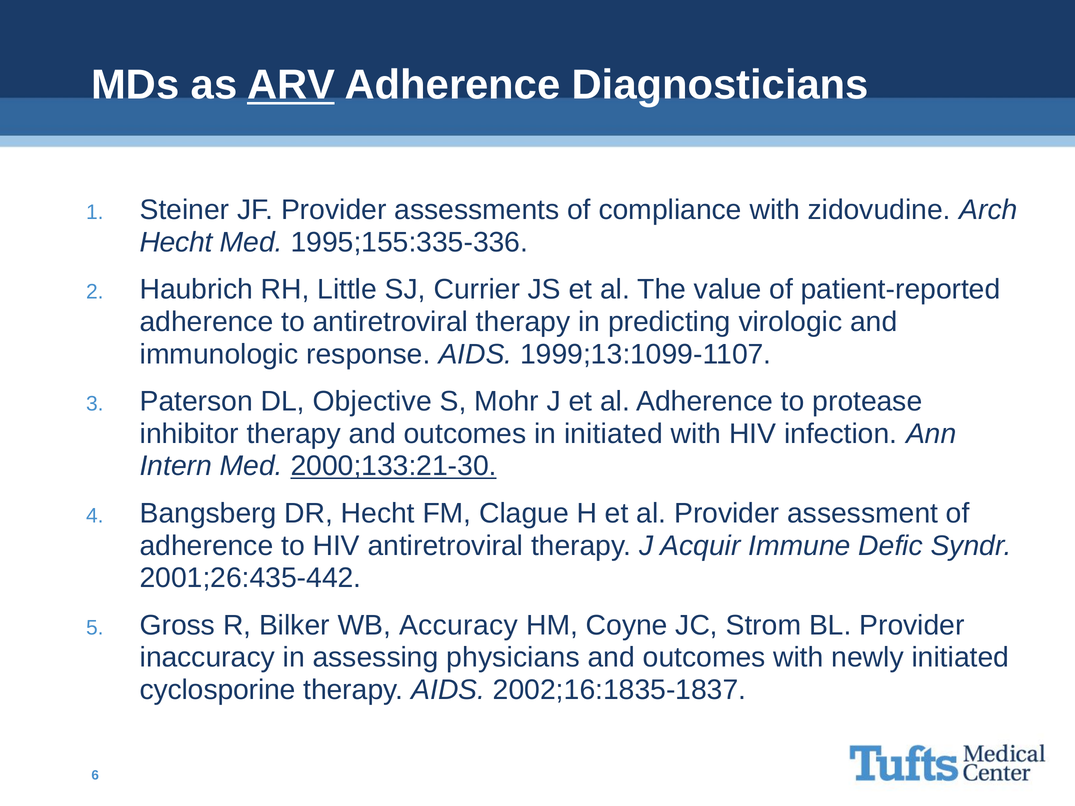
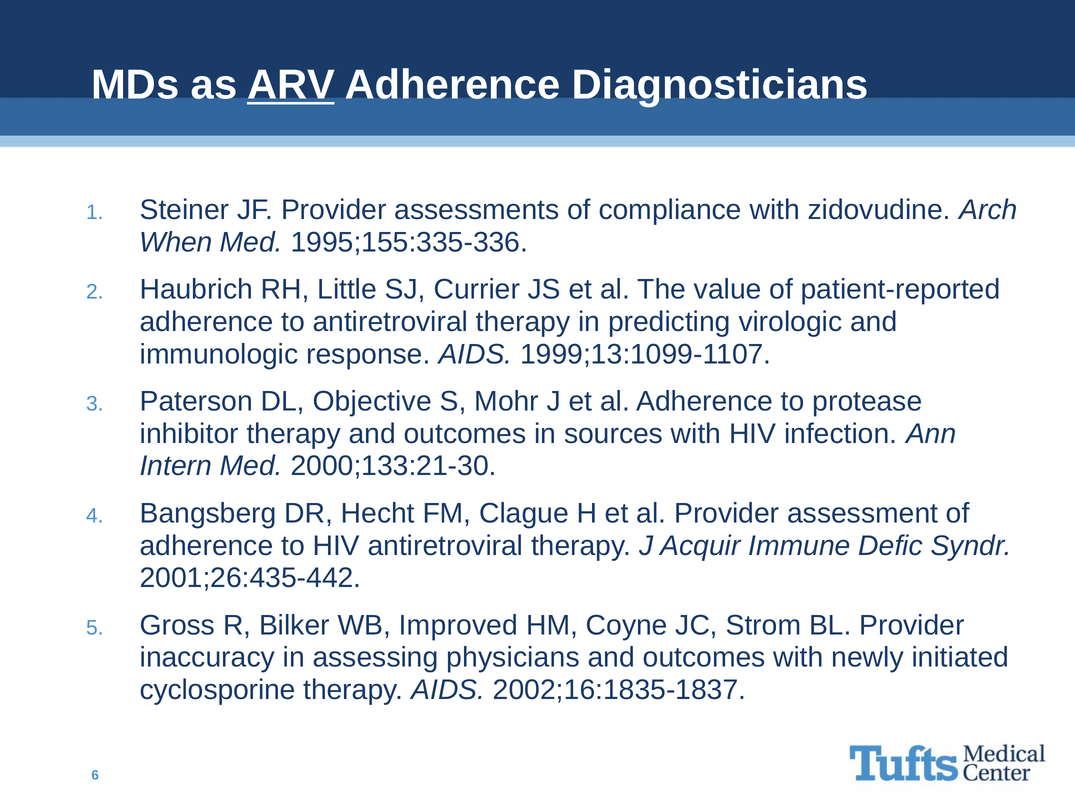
Hecht: Hecht -> When (176, 242)
in initiated: initiated -> sources (614, 434)
2000;133:21-30 underline: present -> none (394, 466)
Accuracy: Accuracy -> Improved (459, 625)
